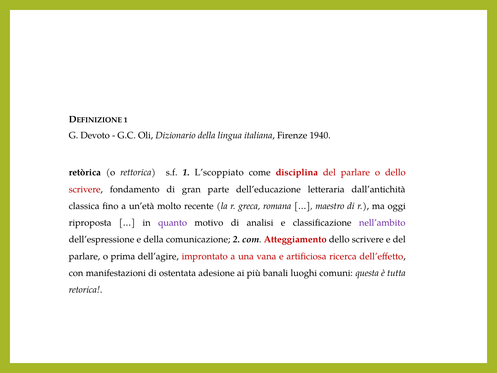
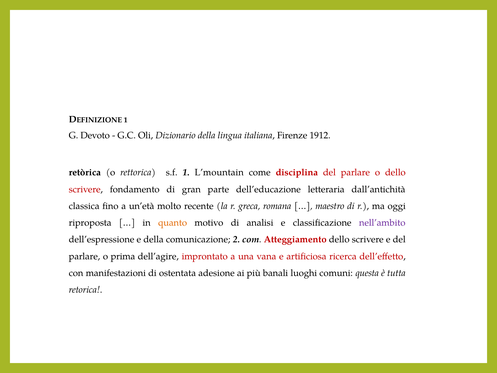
1940: 1940 -> 1912 (320, 135)
L’scoppiato: L’scoppiato -> L’mountain (219, 172)
quanto colour: purple -> orange (173, 223)
